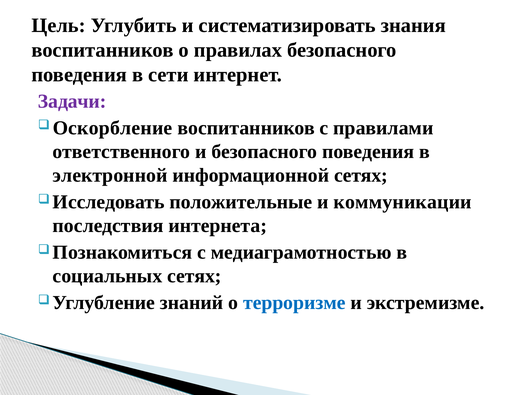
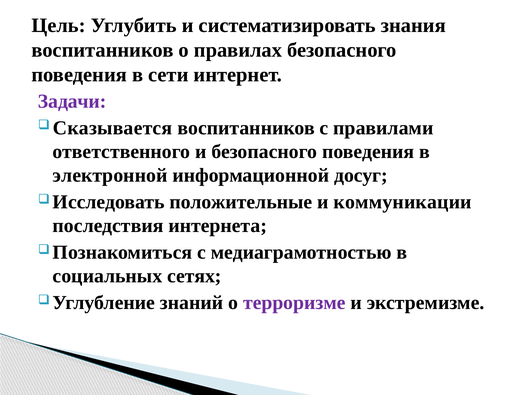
Оскорбление: Оскорбление -> Сказывается (113, 128)
информационной сетях: сетях -> досуг (361, 175)
терроризме colour: blue -> purple (294, 303)
